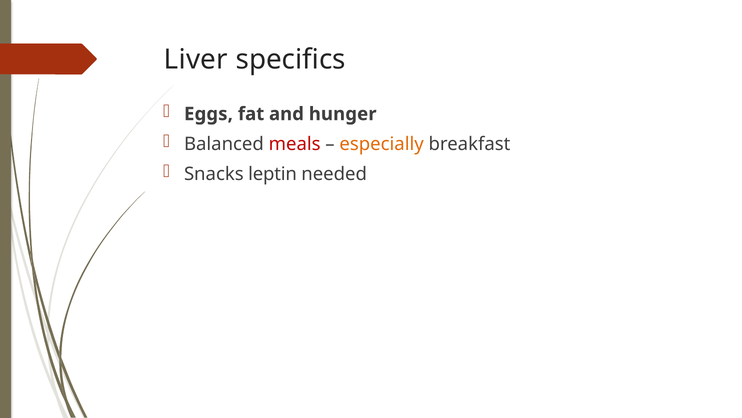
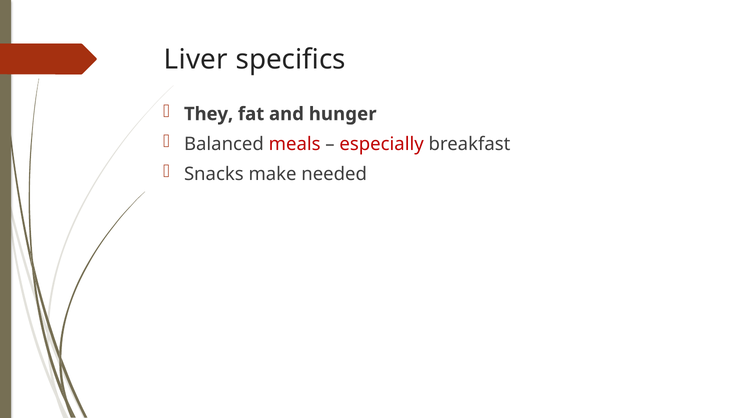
Eggs: Eggs -> They (209, 114)
especially colour: orange -> red (382, 144)
leptin: leptin -> make (273, 174)
